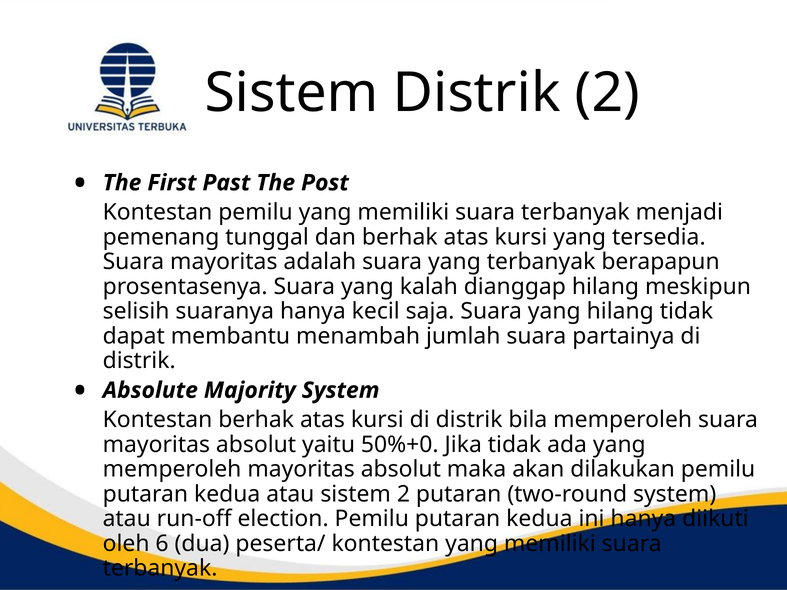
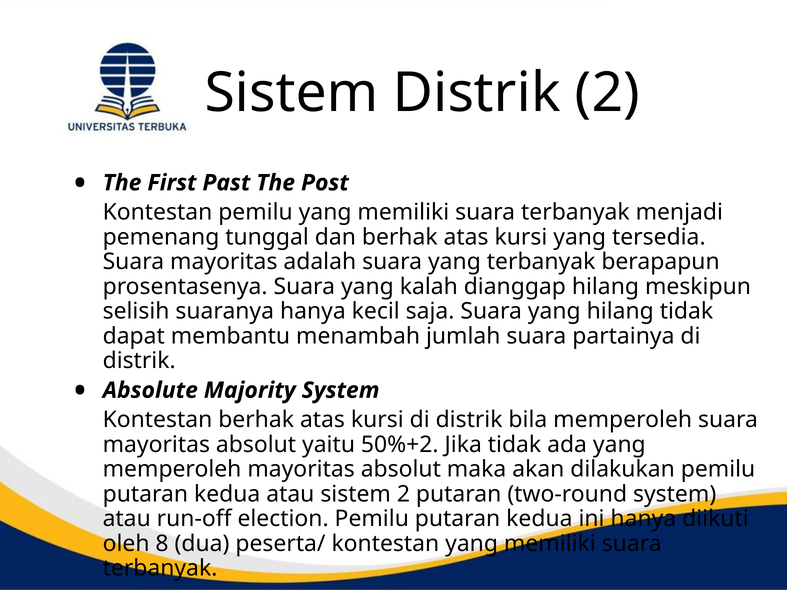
50%+0: 50%+0 -> 50%+2 (400, 445)
6: 6 -> 8 (162, 544)
